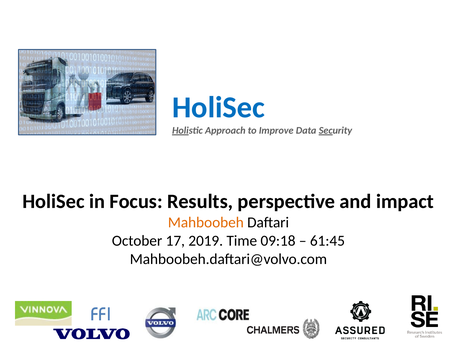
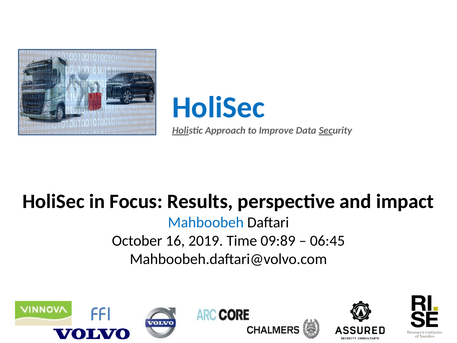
Mahboobeh colour: orange -> blue (206, 222)
17: 17 -> 16 (175, 241)
09:18: 09:18 -> 09:89 (278, 241)
61:45: 61:45 -> 06:45 (327, 241)
